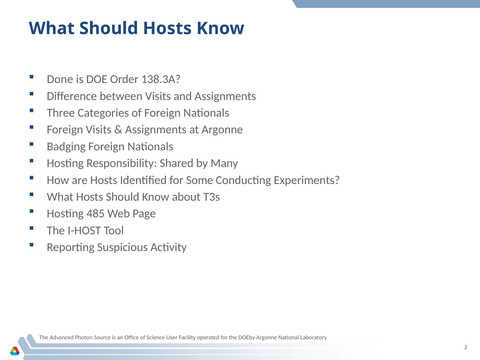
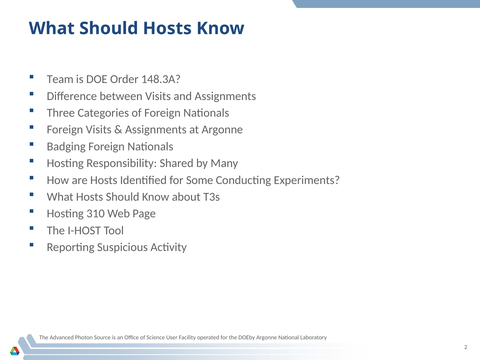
Done: Done -> Team (60, 79)
138.3A: 138.3A -> 148.3A (161, 79)
485: 485 -> 310 (96, 214)
